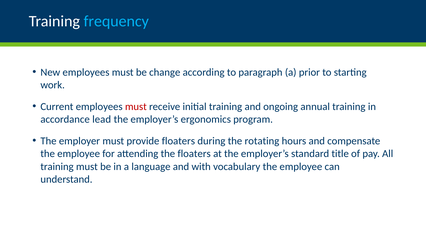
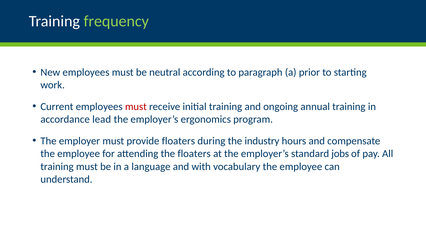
frequency colour: light blue -> light green (116, 21)
change: change -> neutral (165, 73)
rotating: rotating -> industry (262, 141)
title: title -> jobs (340, 154)
